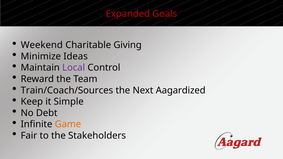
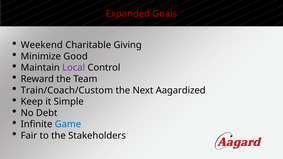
Ideas: Ideas -> Good (76, 56)
Train/Coach/Sources: Train/Coach/Sources -> Train/Coach/Custom (67, 90)
Game colour: orange -> blue (68, 124)
